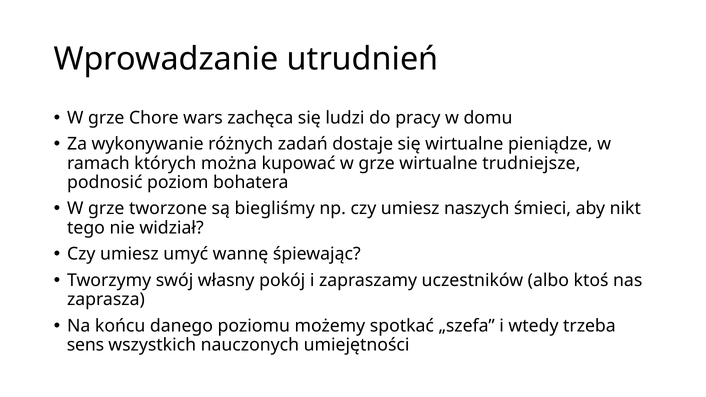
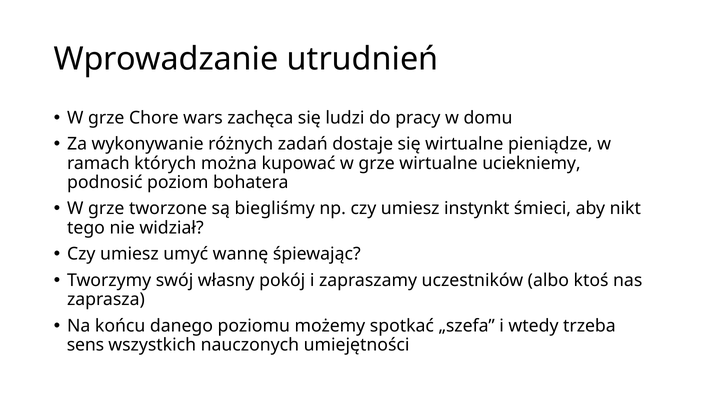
trudniejsze: trudniejsze -> uciekniemy (531, 163)
naszych: naszych -> instynkt (477, 209)
